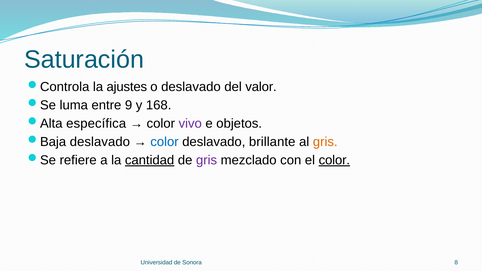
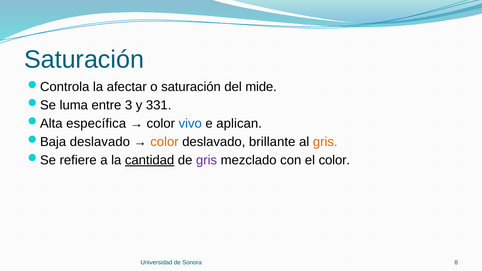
ajustes: ajustes -> afectar (127, 87)
o deslavado: deslavado -> saturación (191, 87)
valor: valor -> mide (261, 87)
9: 9 -> 3 (129, 105)
168: 168 -> 331 (159, 105)
vivo colour: purple -> blue (190, 124)
objetos: objetos -> aplican (239, 124)
color colour: blue -> orange (164, 142)
color underline: present -> none (334, 160)
